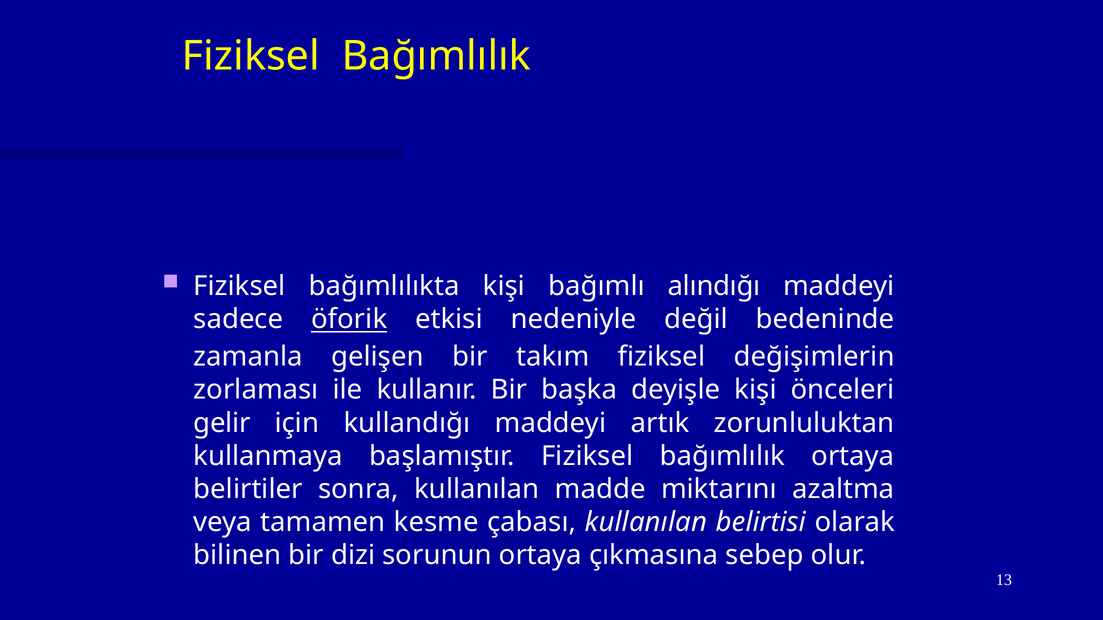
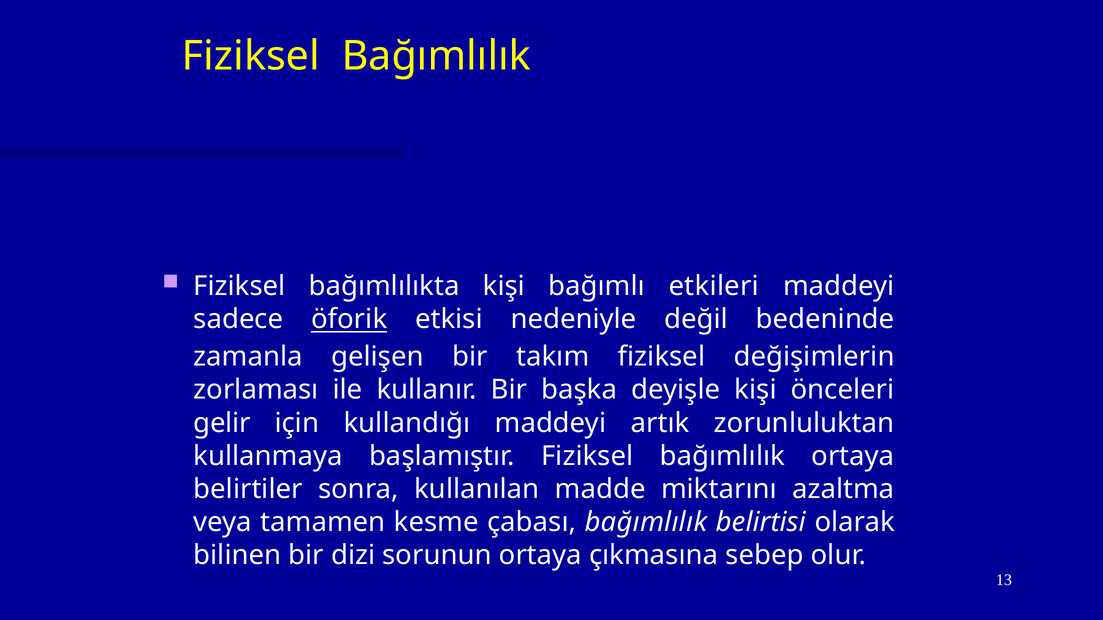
alındığı: alındığı -> etkileri (714, 286)
çabası kullanılan: kullanılan -> bağımlılık (646, 522)
